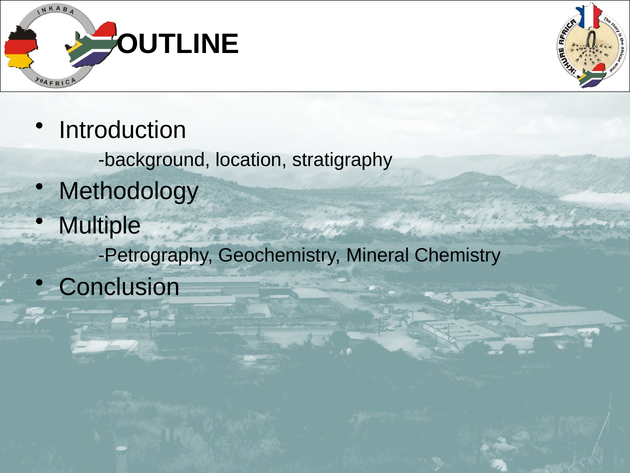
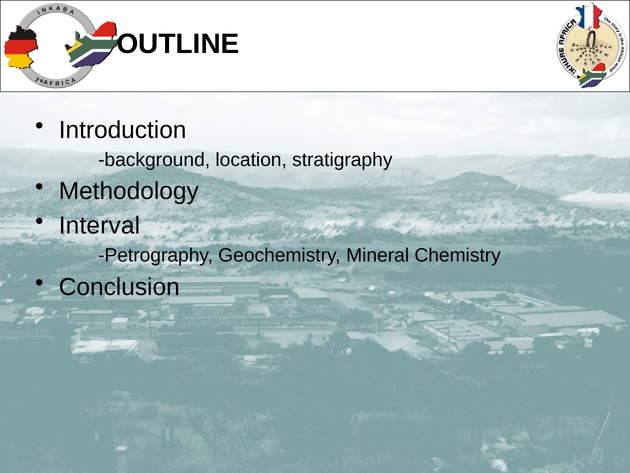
Multiple: Multiple -> Interval (99, 225)
